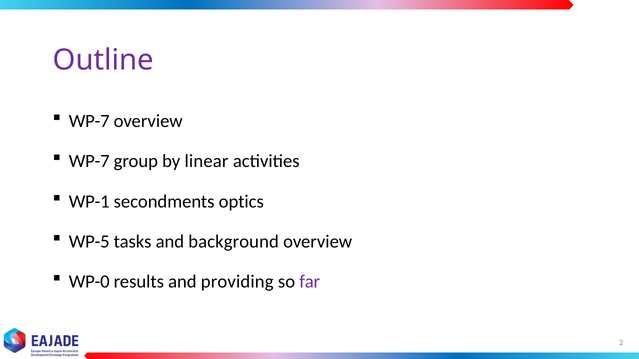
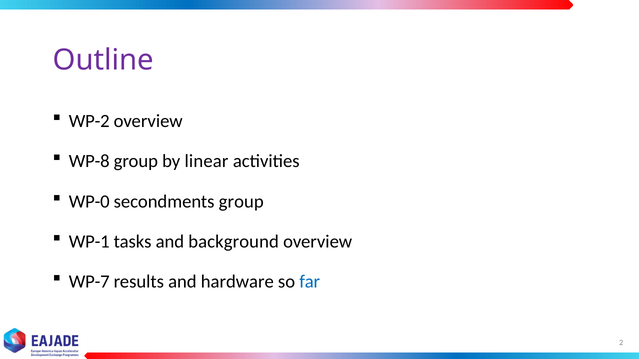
WP-7: WP-7 -> WP-2 (89, 121)
WP-7: WP-7 -> WP-8 (89, 161)
WP-1: WP-1 -> WP-0 (89, 202)
secondments optics: optics -> group (241, 202)
WP-5: WP-5 -> WP-1 (89, 242)
WP-0: WP-0 -> WP-7 (89, 282)
providing: providing -> hardware (237, 282)
far colour: purple -> blue (310, 282)
